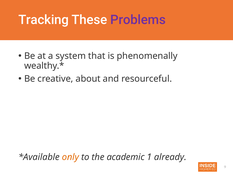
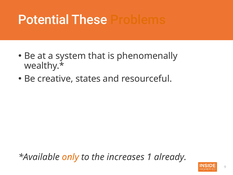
Tracking: Tracking -> Potential (44, 20)
Problems colour: purple -> orange (138, 20)
about: about -> states (88, 79)
academic: academic -> increases (126, 157)
